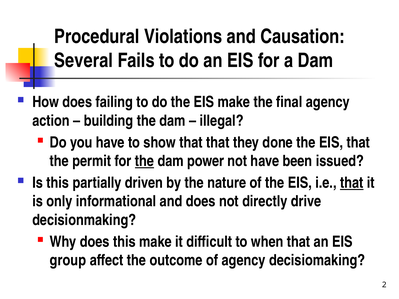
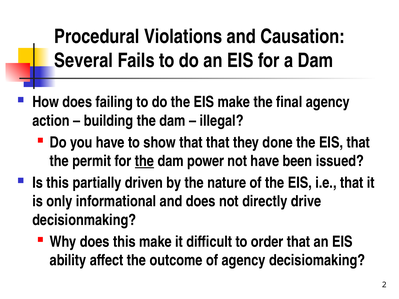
that underline: present -> none (352, 183)
when: when -> order (267, 242)
group: group -> ability (68, 261)
